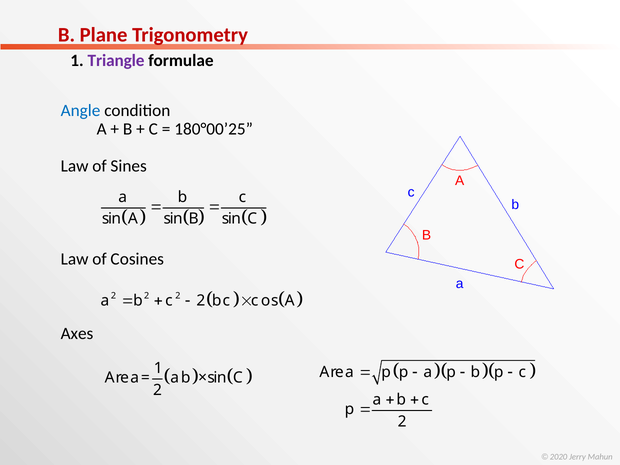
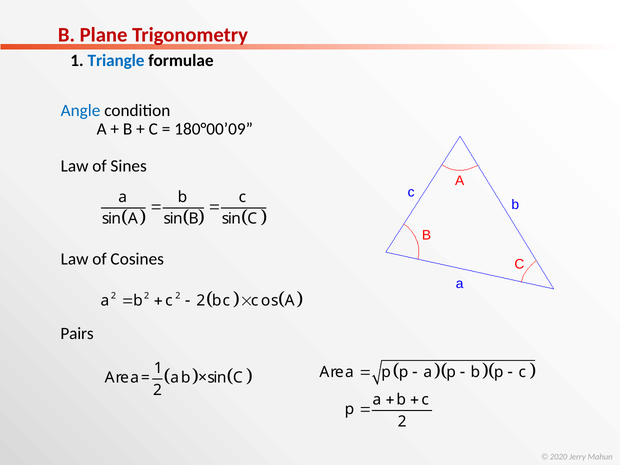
Triangle colour: purple -> blue (116, 60)
180°00’25: 180°00’25 -> 180°00’09 (214, 129)
Axes: Axes -> Pairs (77, 334)
